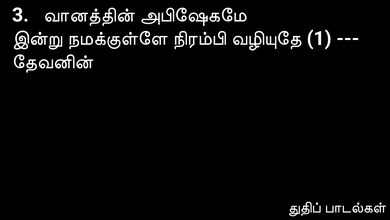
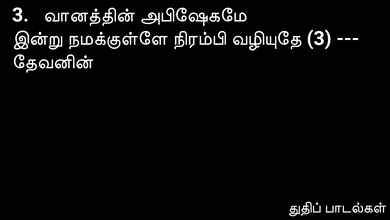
1: 1 -> 3 (319, 38)
